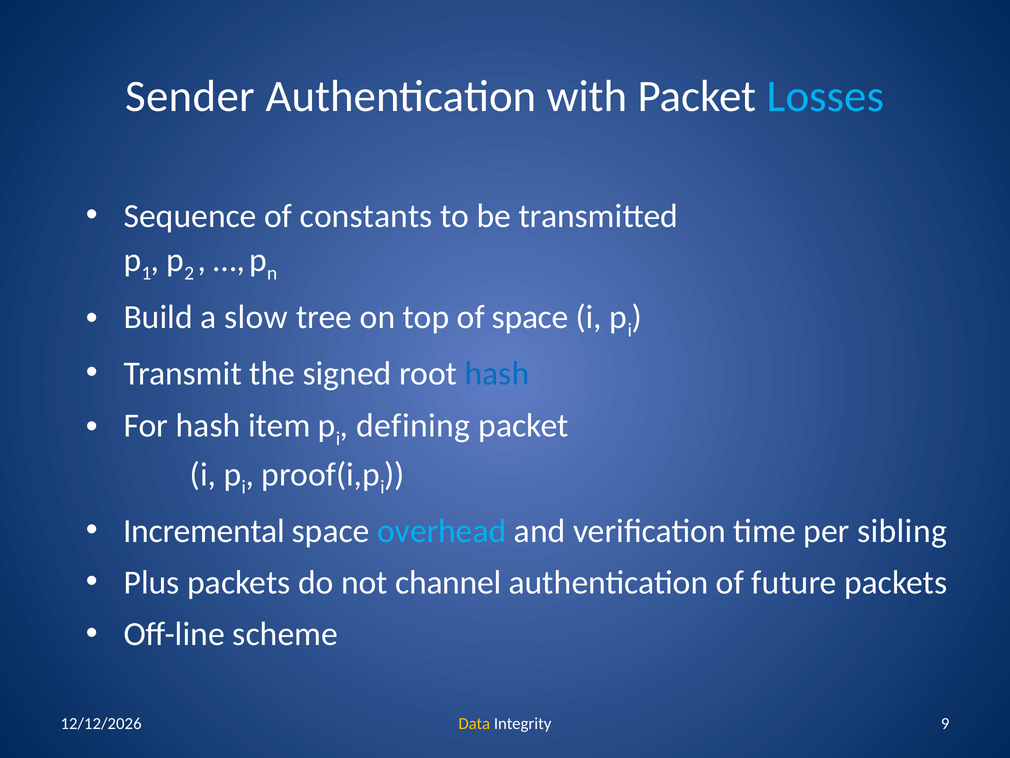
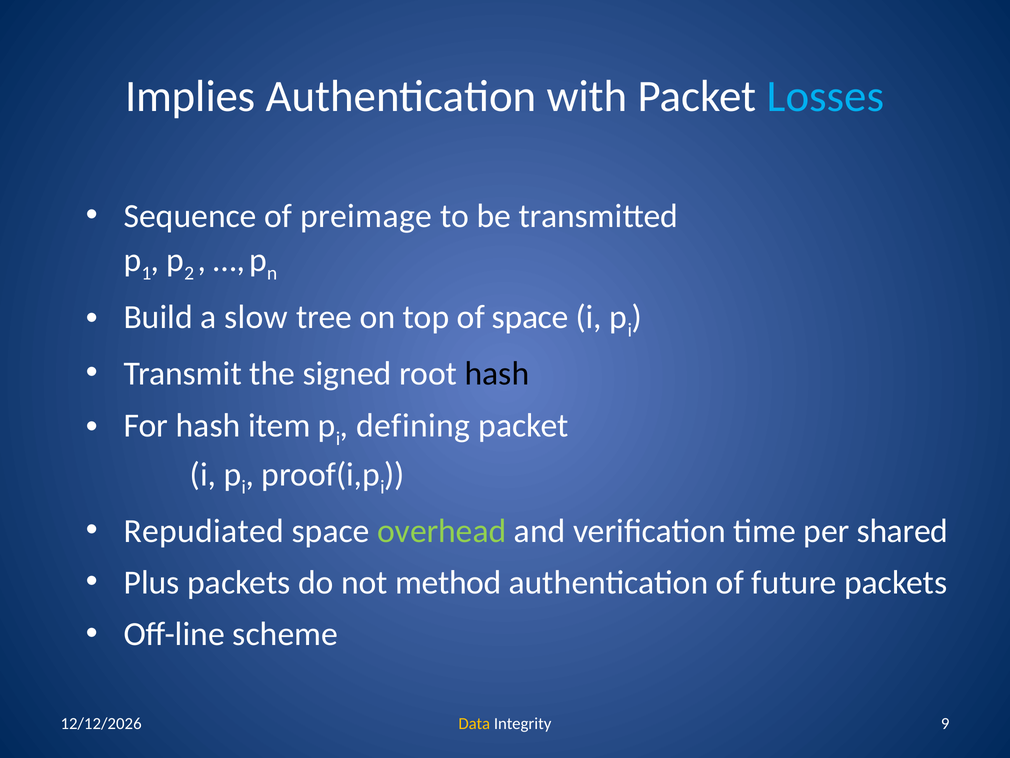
Sender: Sender -> Implies (190, 97)
constants: constants -> preimage (366, 216)
hash colour: blue -> black (497, 373)
Incremental: Incremental -> Repudiated (204, 531)
overhead colour: light blue -> light green (442, 531)
sibling: sibling -> shared (902, 531)
channel: channel -> method (448, 582)
